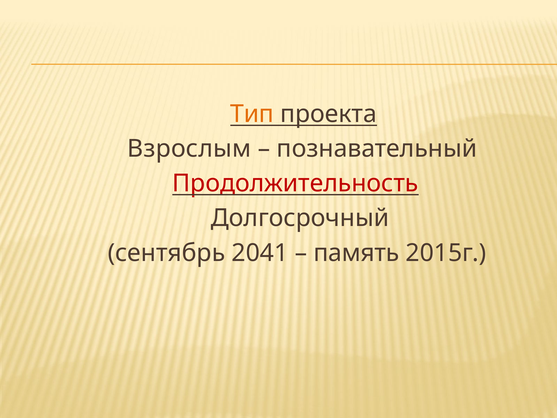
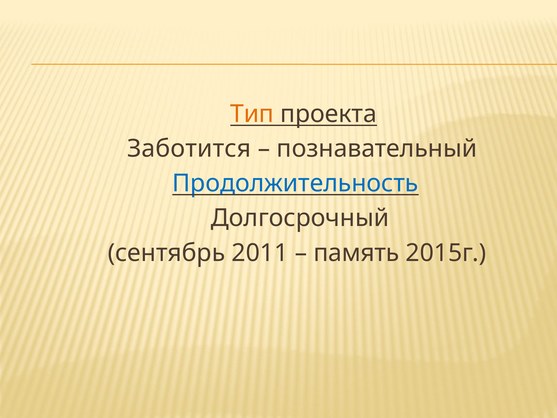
Взрослым: Взрослым -> Заботится (189, 149)
Продолжительность colour: red -> blue (295, 183)
2041: 2041 -> 2011 (260, 253)
